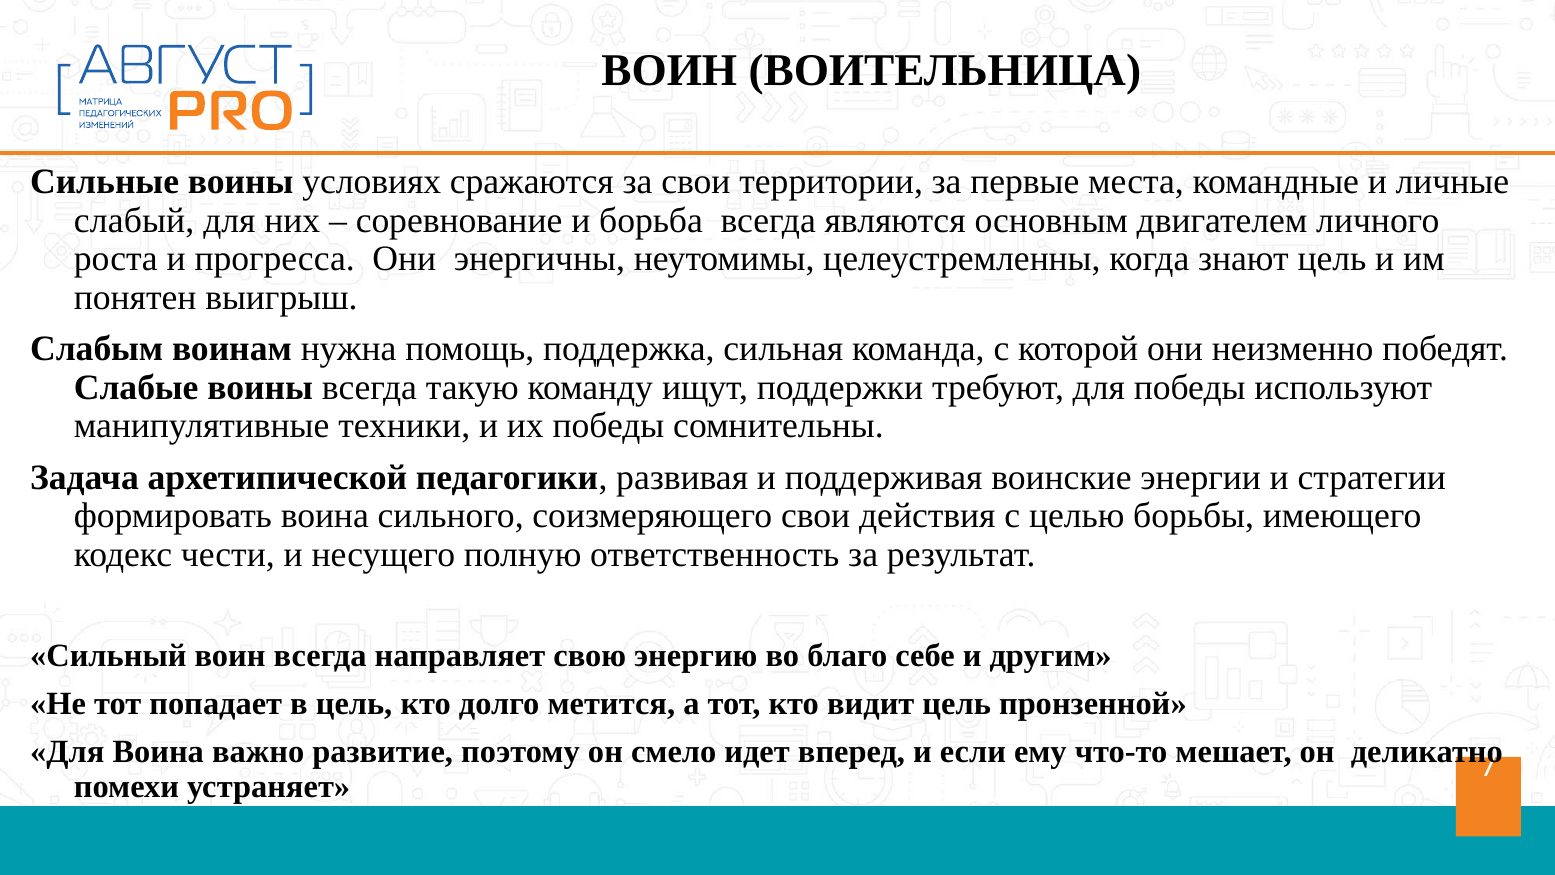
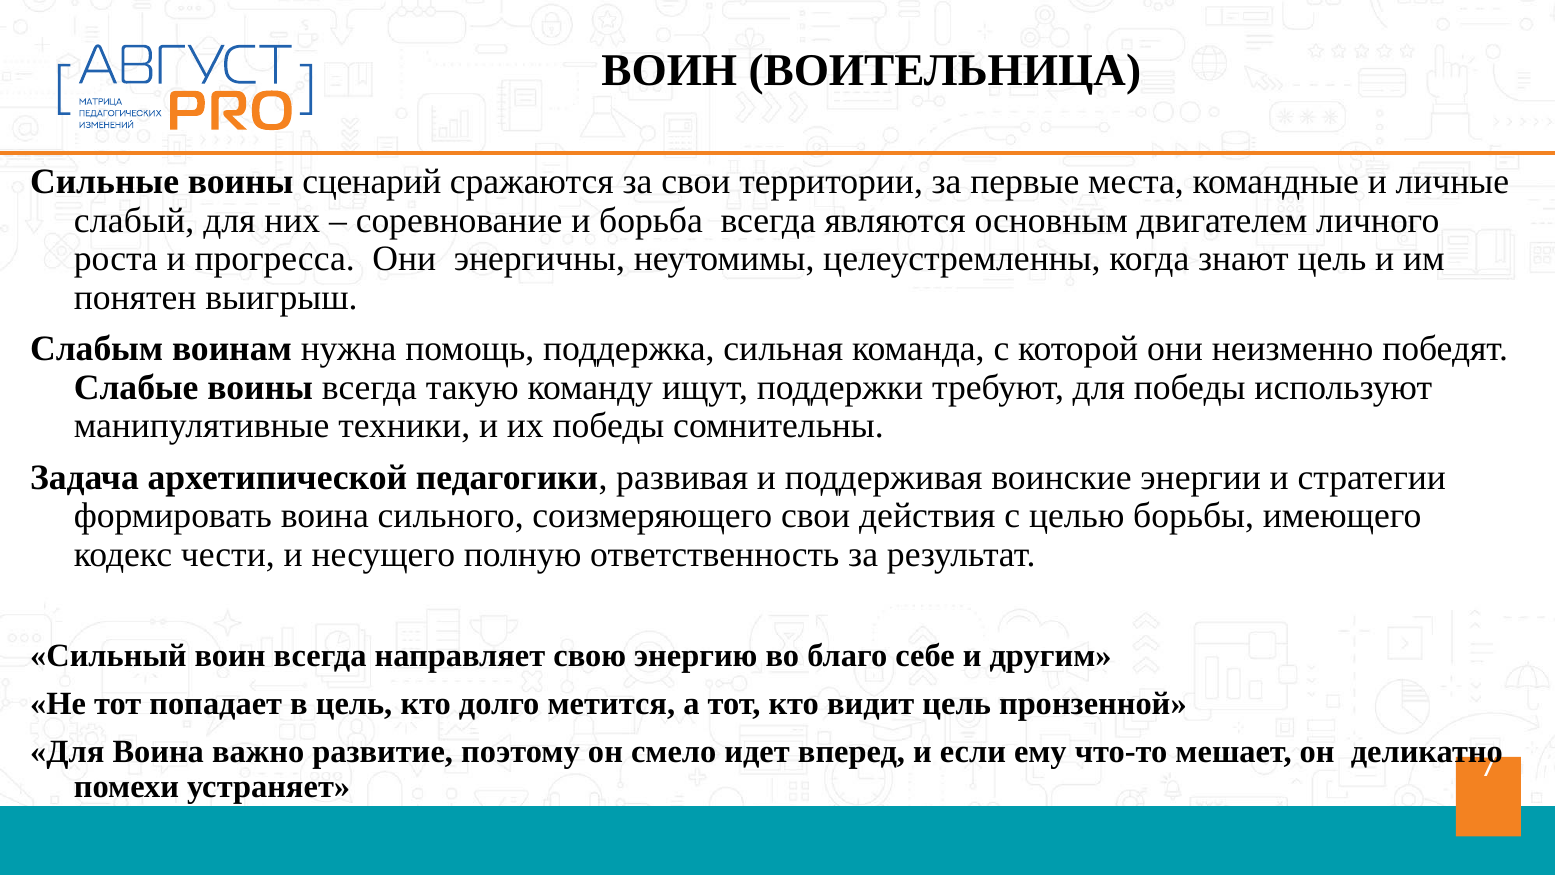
условиях: условиях -> сценарий (372, 182)
